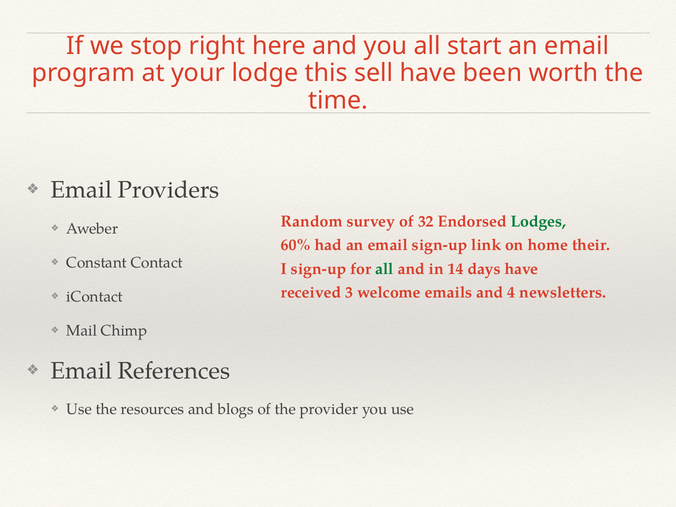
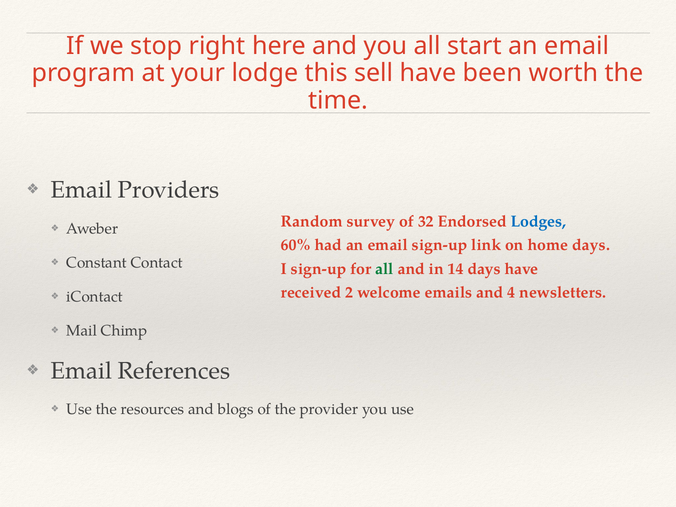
Lodges colour: green -> blue (539, 221)
home their: their -> days (591, 245)
3: 3 -> 2 (349, 293)
